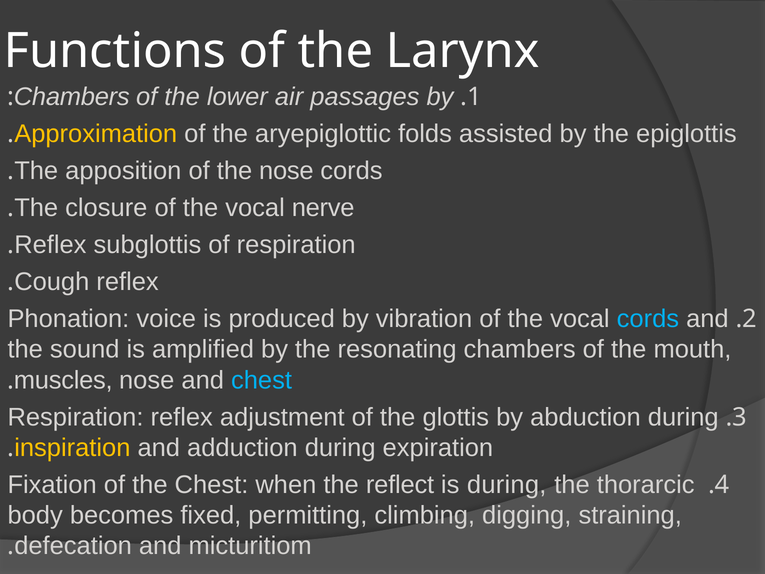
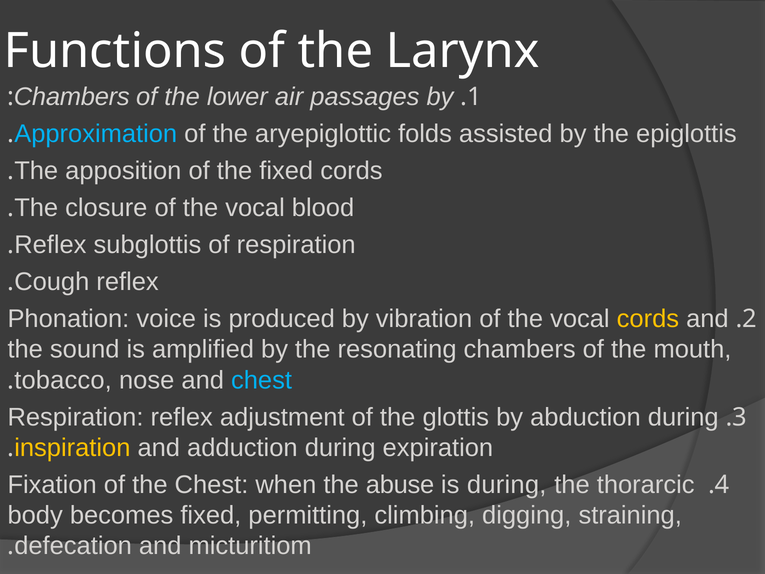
Approximation colour: yellow -> light blue (96, 134)
the nose: nose -> fixed (286, 171)
nerve: nerve -> blood (323, 208)
cords colour: light blue -> yellow (648, 319)
muscles: muscles -> tobacco (63, 380)
reflect: reflect -> abuse (400, 485)
